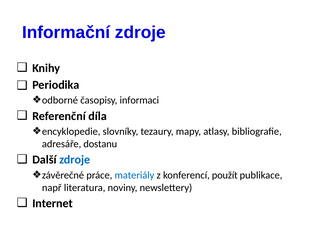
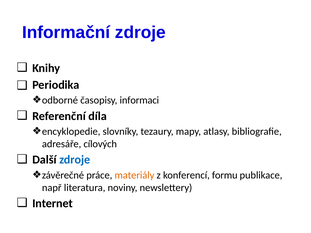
dostanu: dostanu -> cílových (100, 144)
materiály colour: blue -> orange (134, 175)
použít: použít -> formu (225, 175)
